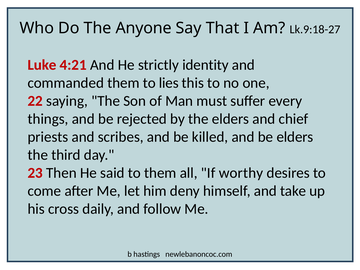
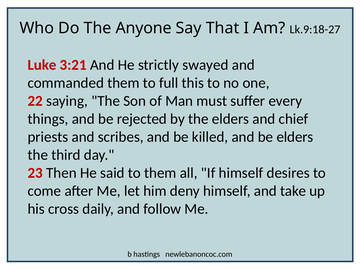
4:21: 4:21 -> 3:21 (73, 65)
identity: identity -> swayed (205, 65)
lies: lies -> full (169, 83)
If worthy: worthy -> himself (241, 173)
